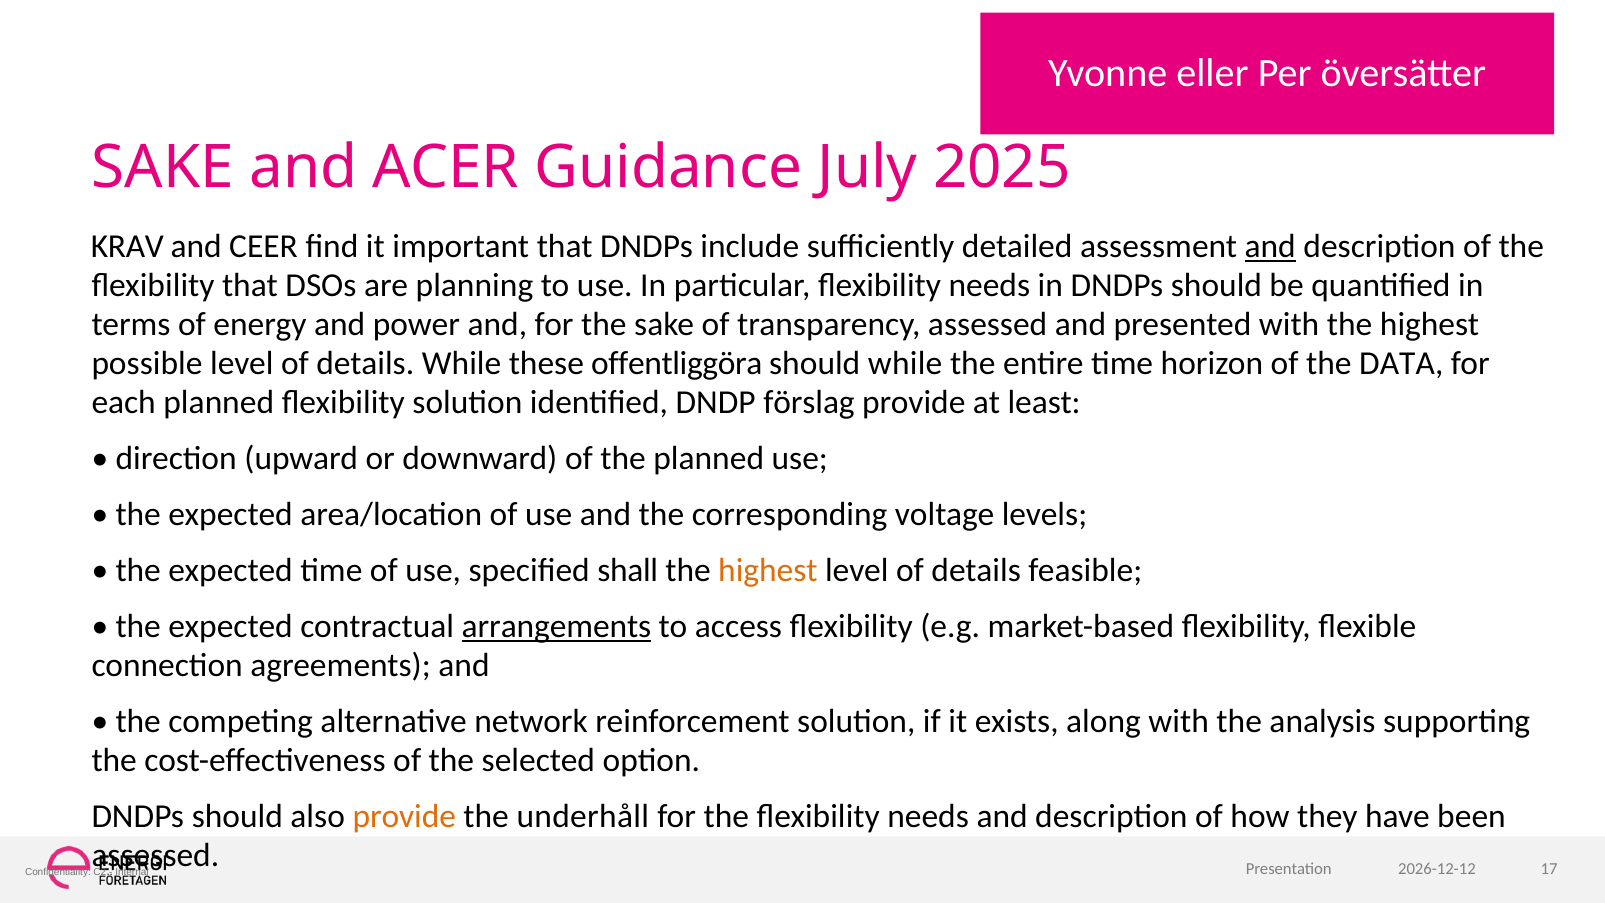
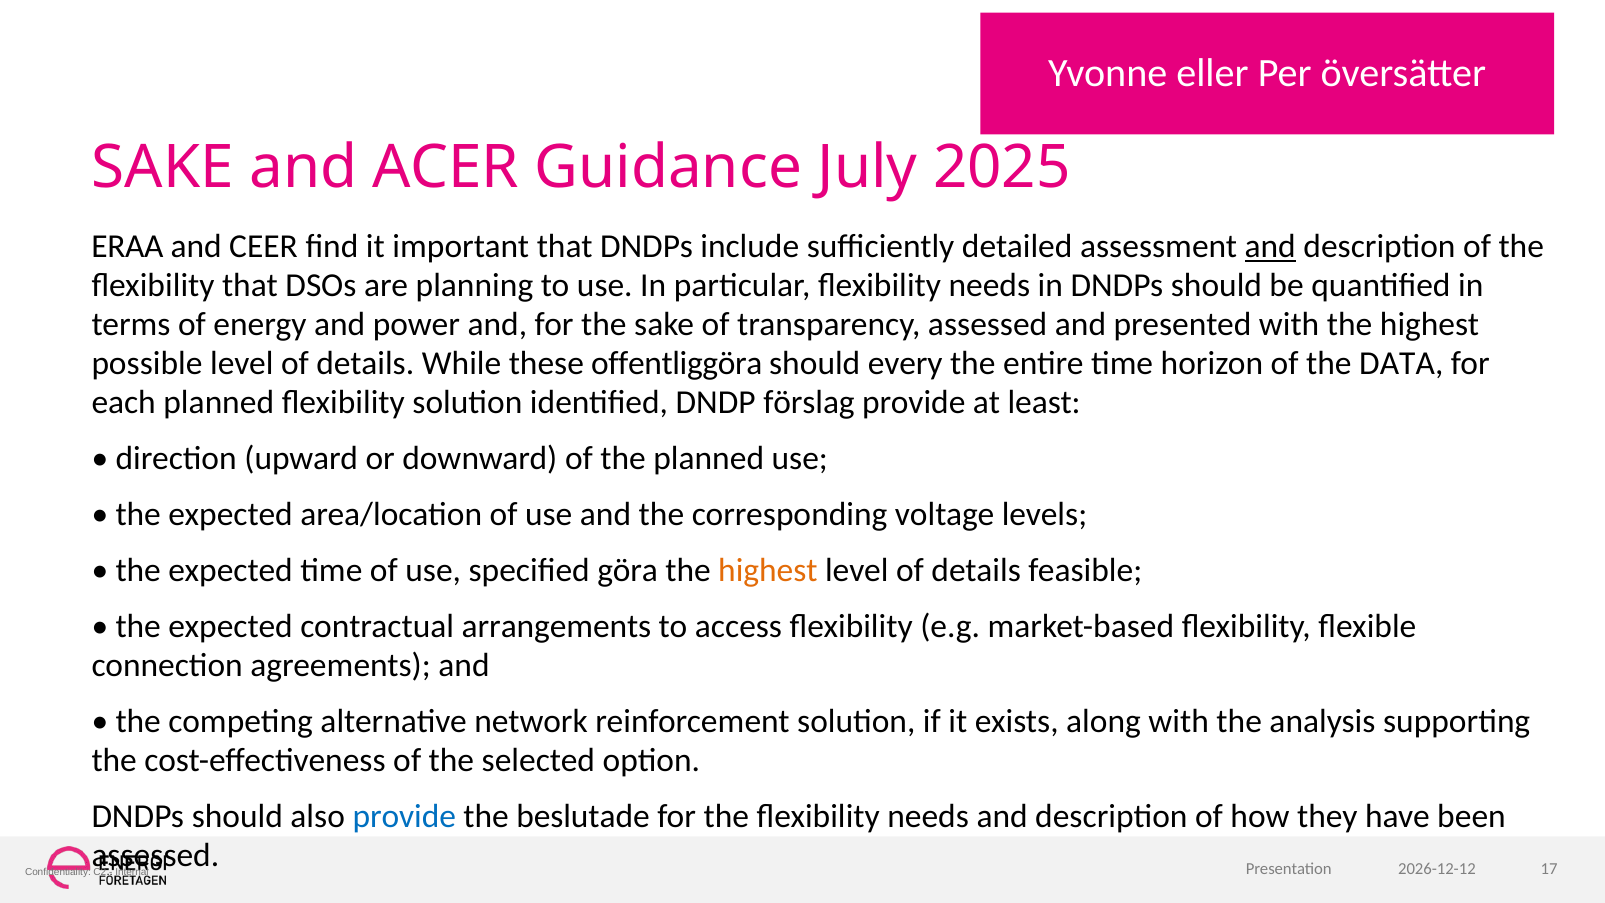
KRAV: KRAV -> ERAA (127, 247)
should while: while -> every (905, 363)
shall: shall -> göra (628, 570)
arrangements underline: present -> none (556, 626)
provide colour: orange -> blue (404, 816)
underhåll: underhåll -> beslutade (583, 816)
